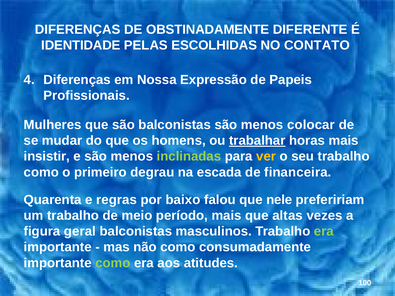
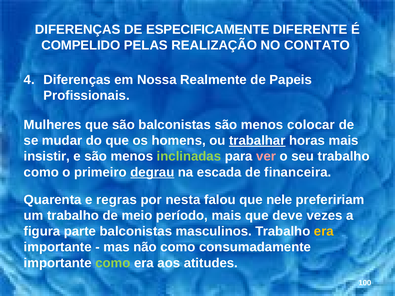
OBSTINADAMENTE: OBSTINADAMENTE -> ESPECIFICAMENTE (208, 30)
IDENTIDADE: IDENTIDADE -> COMPELIDO (81, 45)
ESCOLHIDAS: ESCOLHIDAS -> REALIZAÇÃO (214, 45)
Expressão: Expressão -> Realmente (214, 80)
ver colour: yellow -> pink (266, 157)
degrau underline: none -> present (152, 172)
baixo: baixo -> nesta (183, 200)
altas: altas -> deve (288, 216)
geral: geral -> parte (80, 232)
era colour: light green -> yellow (324, 232)
